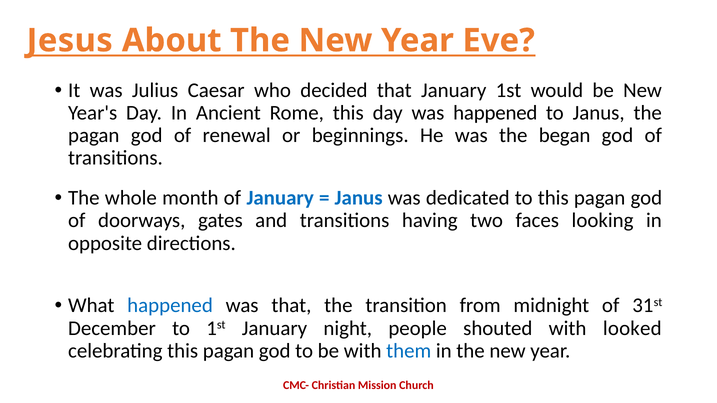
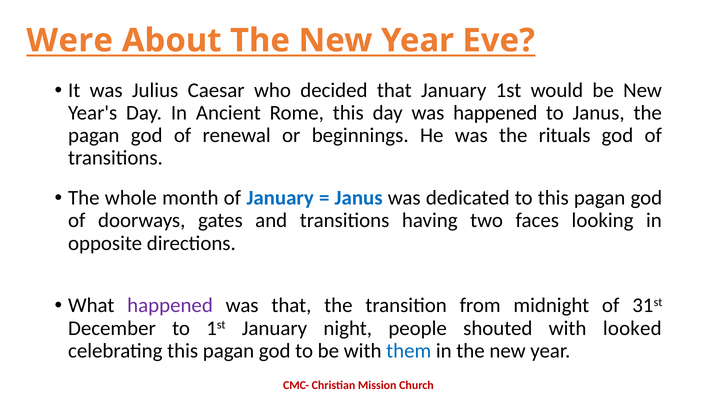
Jesus: Jesus -> Were (70, 41)
began: began -> rituals (565, 136)
happened colour: blue -> purple (170, 306)
